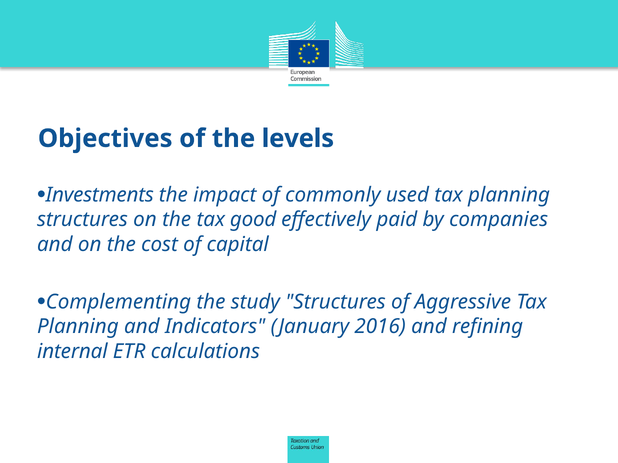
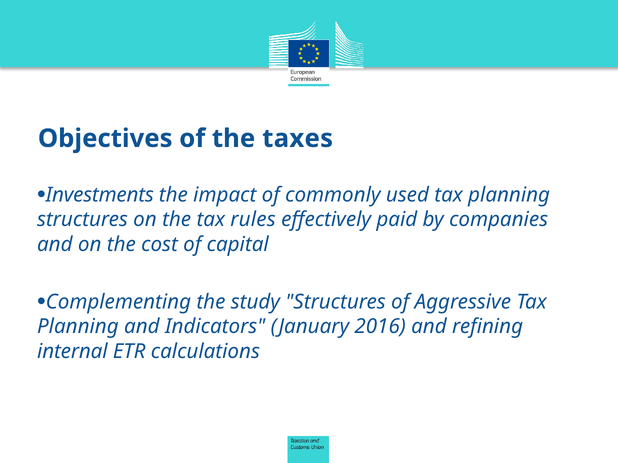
levels: levels -> taxes (298, 139)
good: good -> rules (253, 220)
